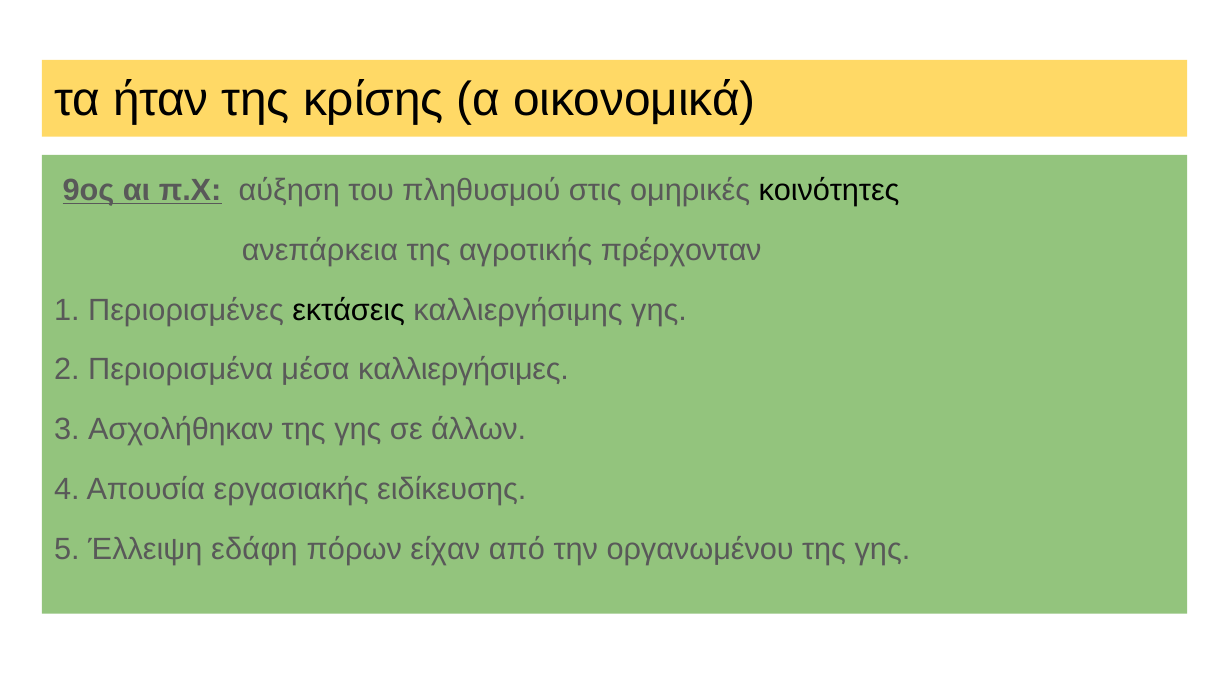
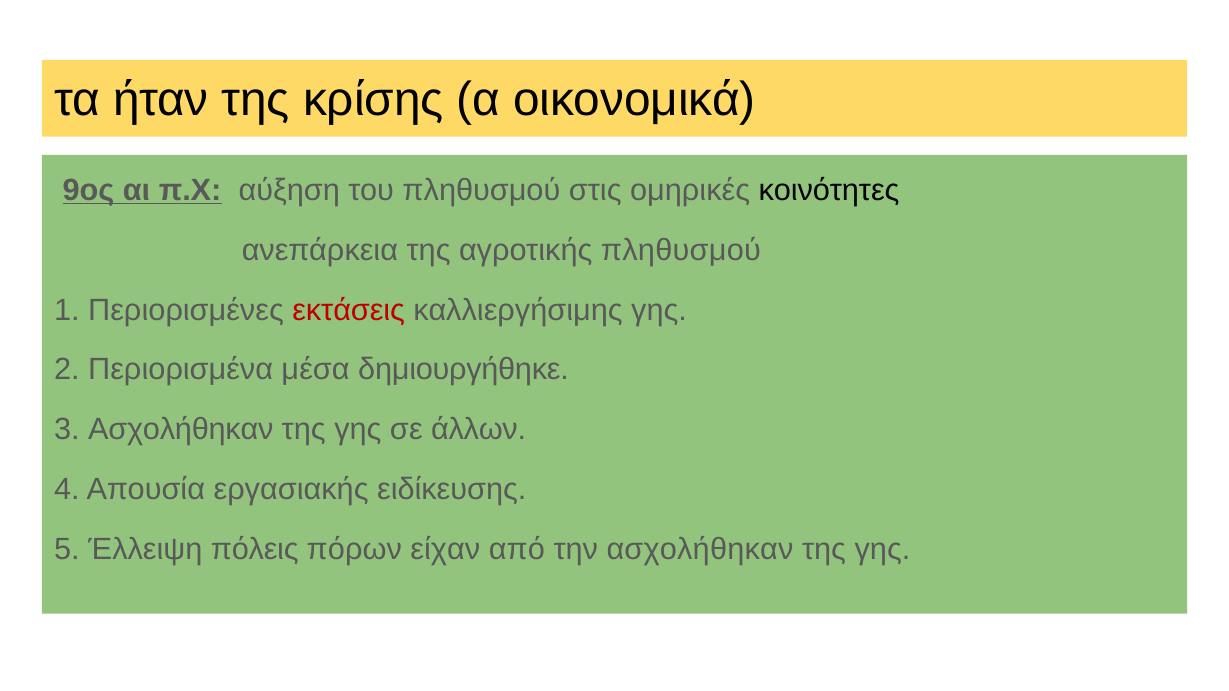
αγροτικής πρέρχονταν: πρέρχονταν -> πληθυσμού (681, 250)
εκτάσεις colour: black -> red (349, 310)
καλλιεργήσιμες: καλλιεργήσιμες -> δημιουργήθηκε (463, 370)
εδάφη: εδάφη -> πόλεις (255, 550)
την οργανωμένου: οργανωμένου -> ασχολήθηκαν (700, 550)
